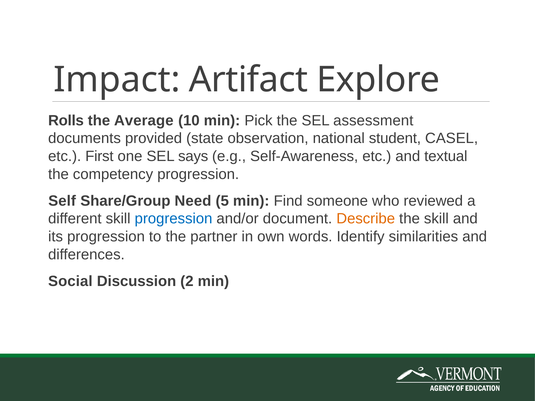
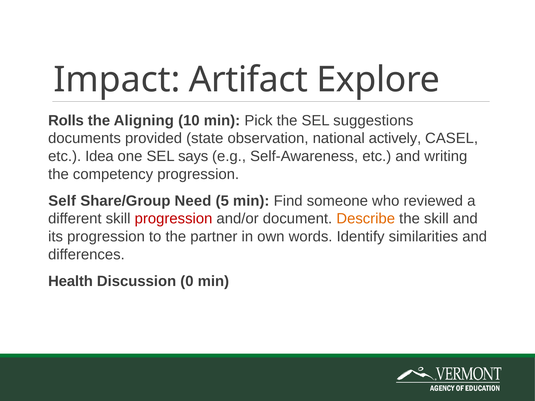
Average: Average -> Aligning (144, 121)
assessment: assessment -> suggestions (373, 121)
student: student -> actively (395, 139)
First: First -> Idea (99, 156)
textual: textual -> writing (446, 156)
progression colour: blue -> red (174, 219)
Social: Social -> Health (70, 281)
2: 2 -> 0 (187, 281)
